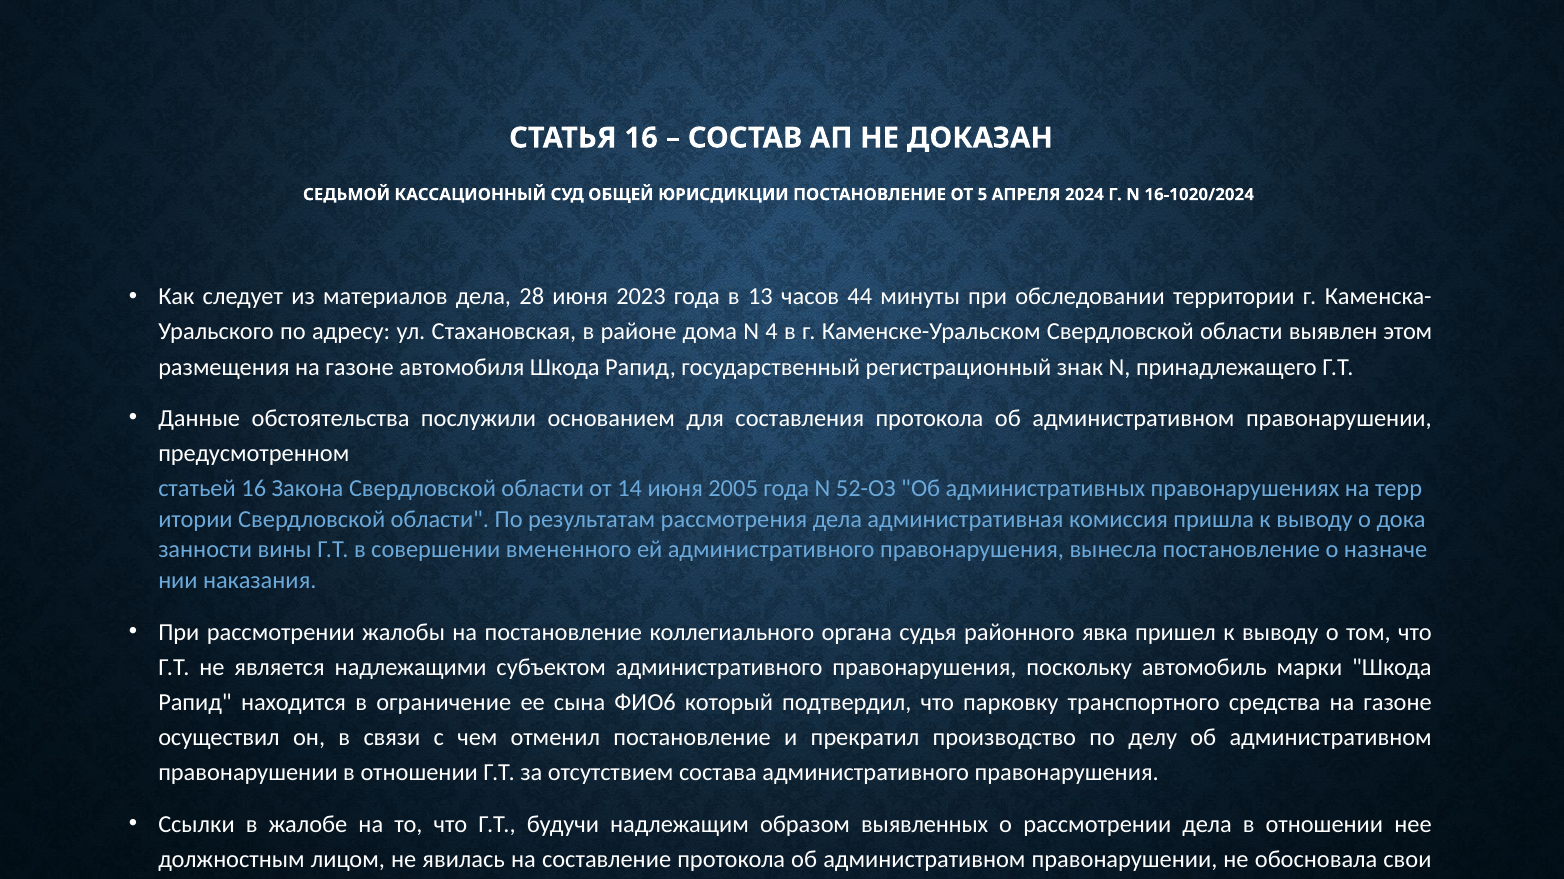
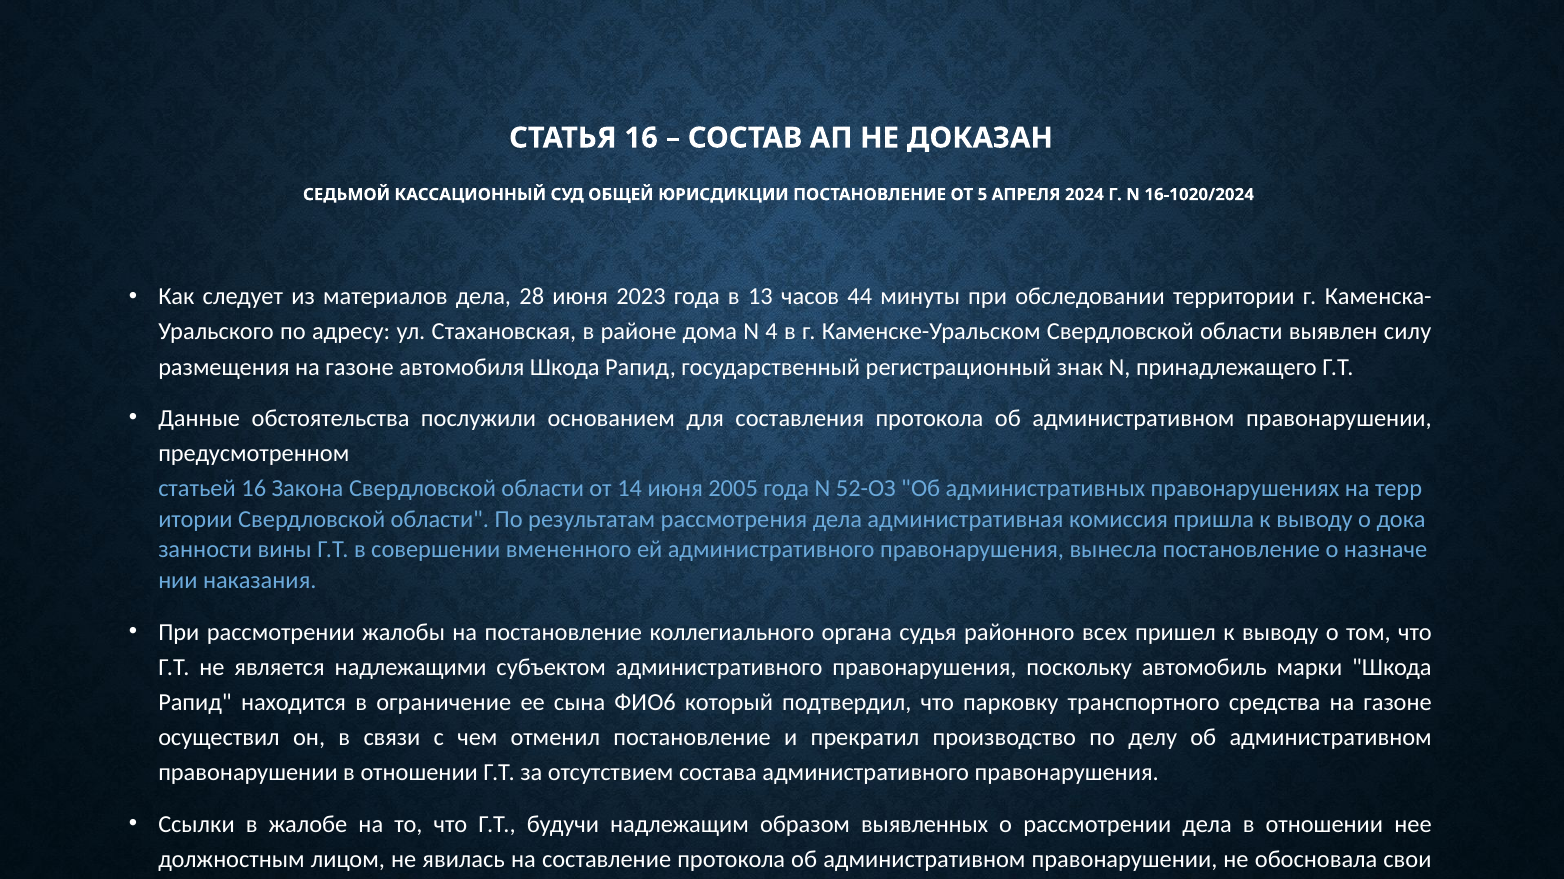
этом: этом -> силу (1408, 332)
явка: явка -> всех (1105, 633)
